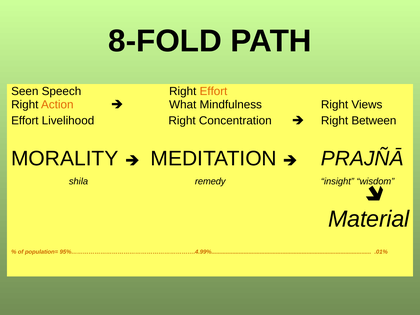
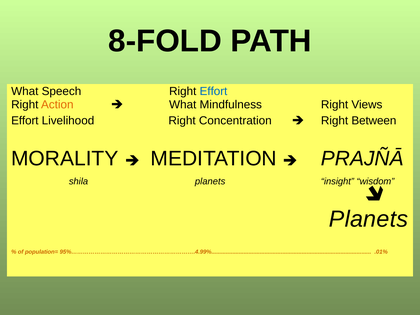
Seen: Seen -> What (25, 91)
Effort colour: orange -> blue (214, 91)
shila remedy: remedy -> planets (210, 181)
Material: Material -> Planets (369, 219)
